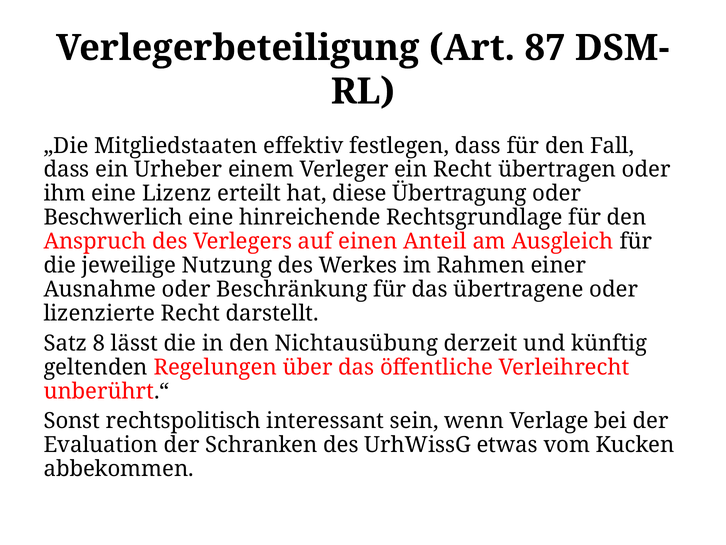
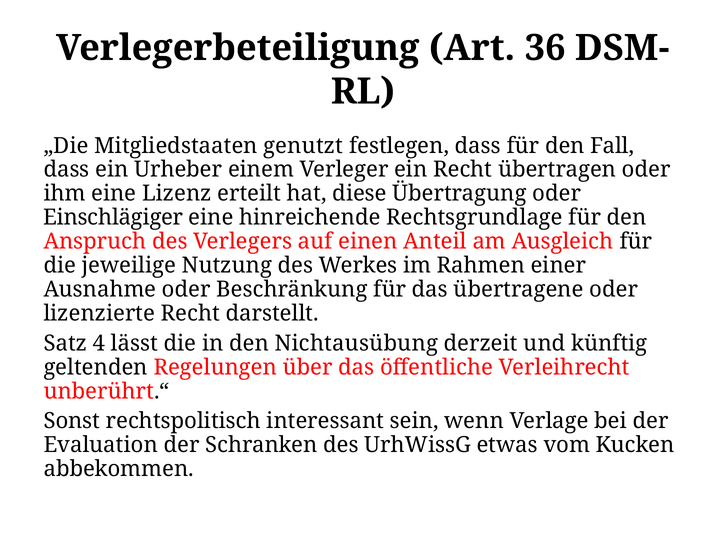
87: 87 -> 36 (545, 48)
effektiv: effektiv -> genutzt (303, 146)
Beschwerlich: Beschwerlich -> Einschlägiger (113, 217)
8: 8 -> 4 (99, 343)
